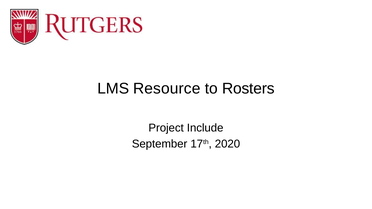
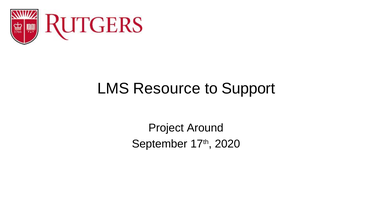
Rosters: Rosters -> Support (248, 89)
Include: Include -> Around (205, 128)
